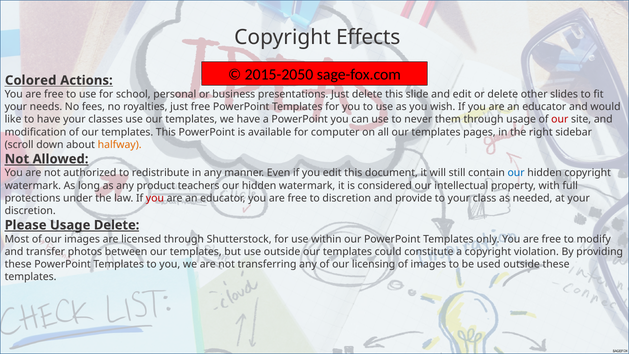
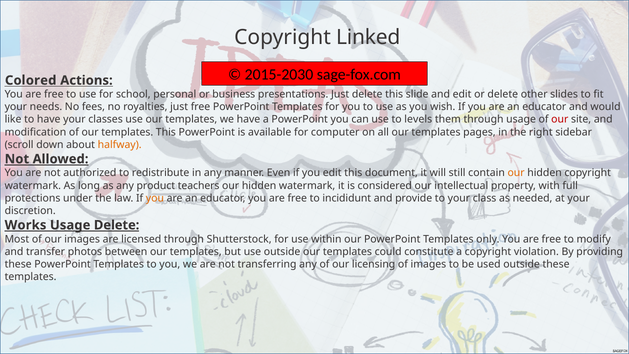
Effects: Effects -> Linked (368, 37)
2015-2050: 2015-2050 -> 2015-2030 (279, 75)
never: never -> levels (418, 119)
our colour: blue -> orange (516, 173)
you colour: red -> orange (155, 198)
to discretion: discretion -> incididunt (347, 198)
Please: Please -> Works (26, 225)
